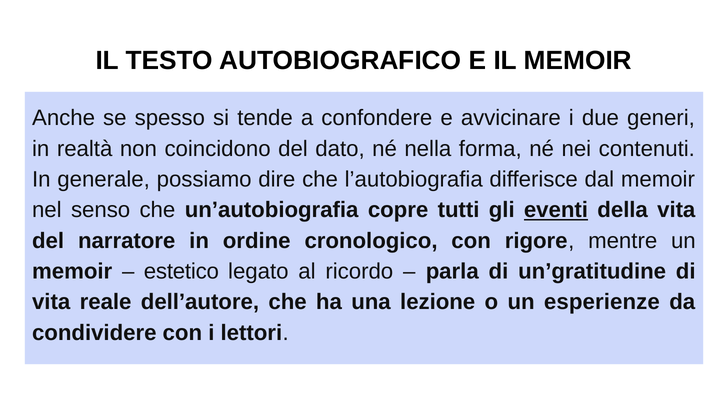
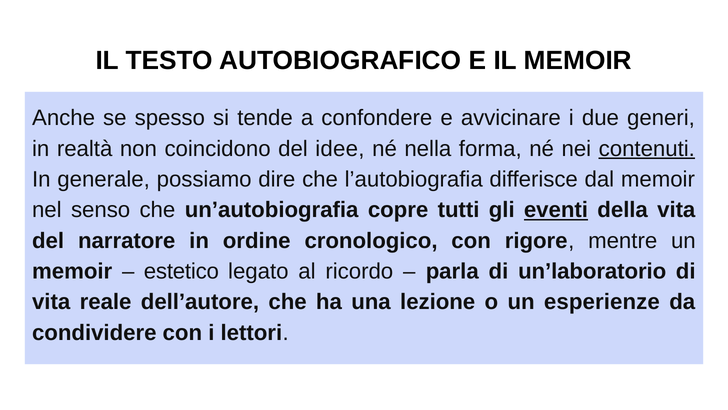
dato: dato -> idee (340, 149)
contenuti underline: none -> present (647, 149)
un’gratitudine: un’gratitudine -> un’laboratorio (592, 271)
